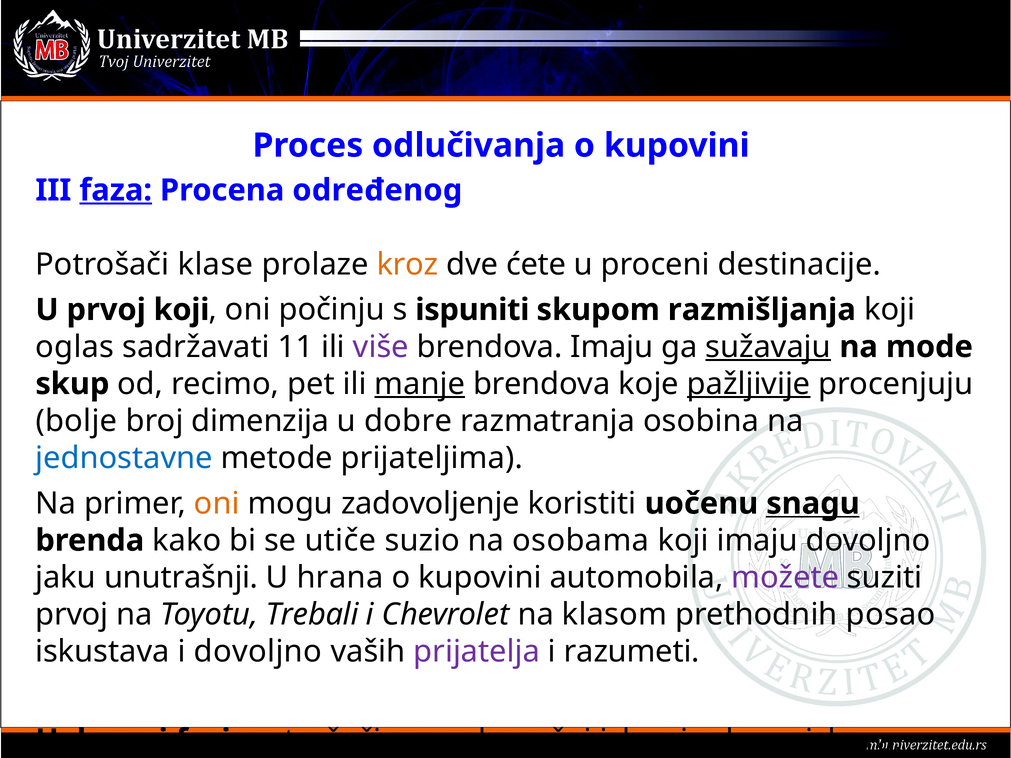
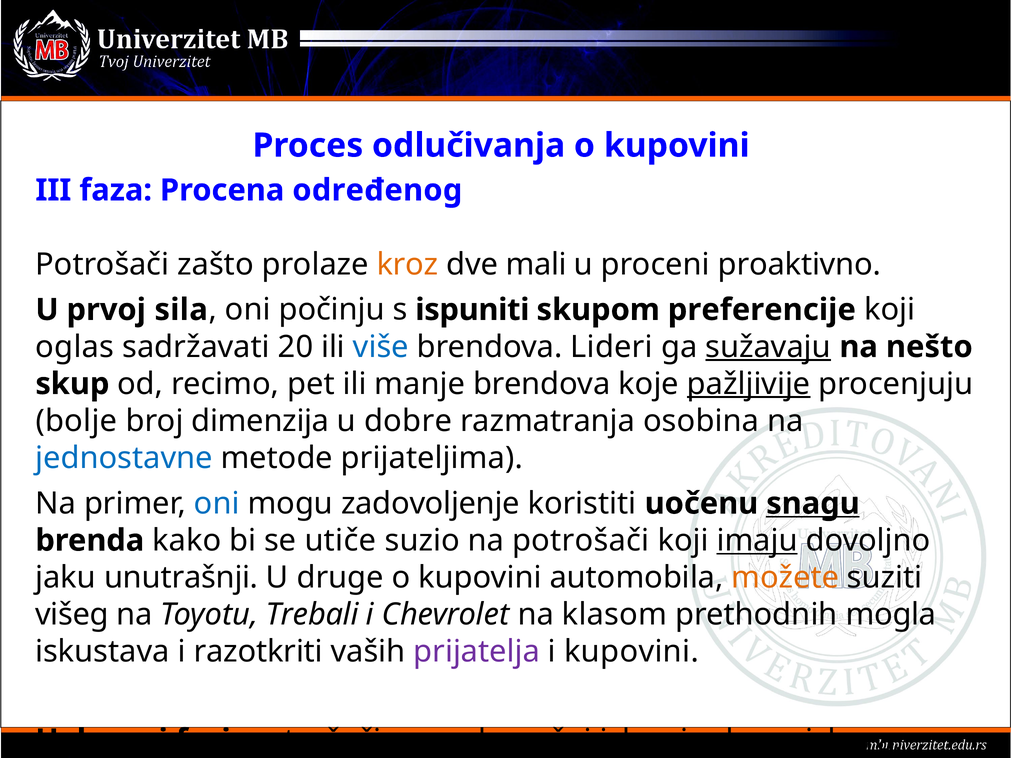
faza underline: present -> none (116, 190)
klase: klase -> zašto (216, 264)
ćete: ćete -> mali (536, 264)
destinacije: destinacije -> proaktivno (799, 264)
prvoj koji: koji -> sila (181, 310)
razmišljanja: razmišljanja -> preferencije (762, 310)
11: 11 -> 20 (296, 347)
više colour: purple -> blue (381, 347)
brendova Imaju: Imaju -> Lideri (612, 347)
mode: mode -> nešto (929, 347)
manje underline: present -> none (420, 384)
oni colour: orange -> blue (217, 504)
na osobama: osobama -> potrošači (581, 541)
imaju underline: none -> present (757, 541)
hrana: hrana -> druge (340, 578)
možete colour: purple -> orange (785, 578)
prvoj: prvoj -> višeg (72, 615)
posao: posao -> mogla (891, 615)
i dovoljno: dovoljno -> razotkriti (258, 652)
i razumeti: razumeti -> kupovini (632, 652)
